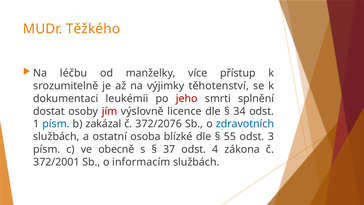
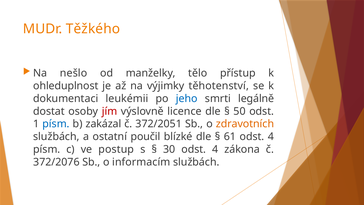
léčbu: léčbu -> nešlo (74, 73)
více: více -> tělo (198, 73)
srozumitelně: srozumitelně -> ohleduplnost (66, 86)
jeho colour: red -> blue (187, 98)
splnění: splnění -> legálně (256, 98)
34: 34 -> 50 (240, 111)
372/2076: 372/2076 -> 372/2051 (159, 124)
zdravotních colour: blue -> orange (245, 124)
osoba: osoba -> poučil (145, 137)
55: 55 -> 61 (230, 137)
3: 3 -> 4 (271, 137)
obecně: obecně -> postup (116, 149)
37: 37 -> 30 (169, 149)
372/2001: 372/2001 -> 372/2076 (56, 162)
